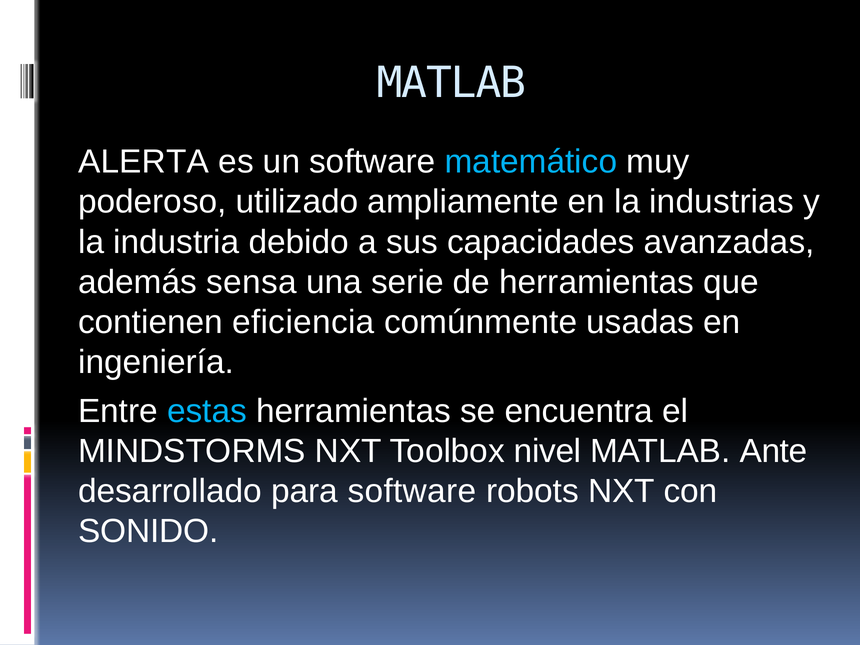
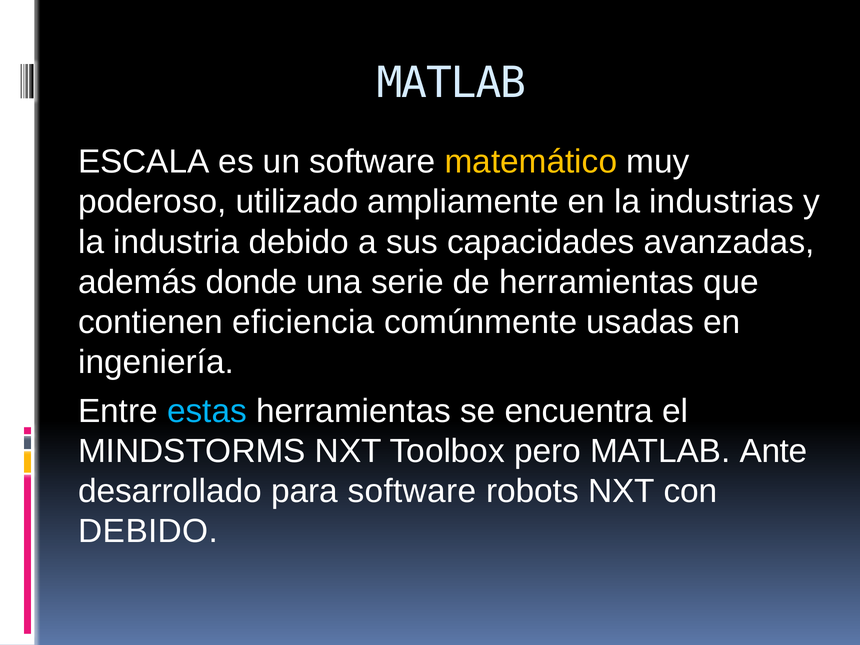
ALERTA: ALERTA -> ESCALA (144, 162)
matemático colour: light blue -> yellow (531, 162)
sensa: sensa -> donde (252, 282)
nivel: nivel -> pero (547, 451)
SONIDO: SONIDO -> DEBIDO (148, 531)
